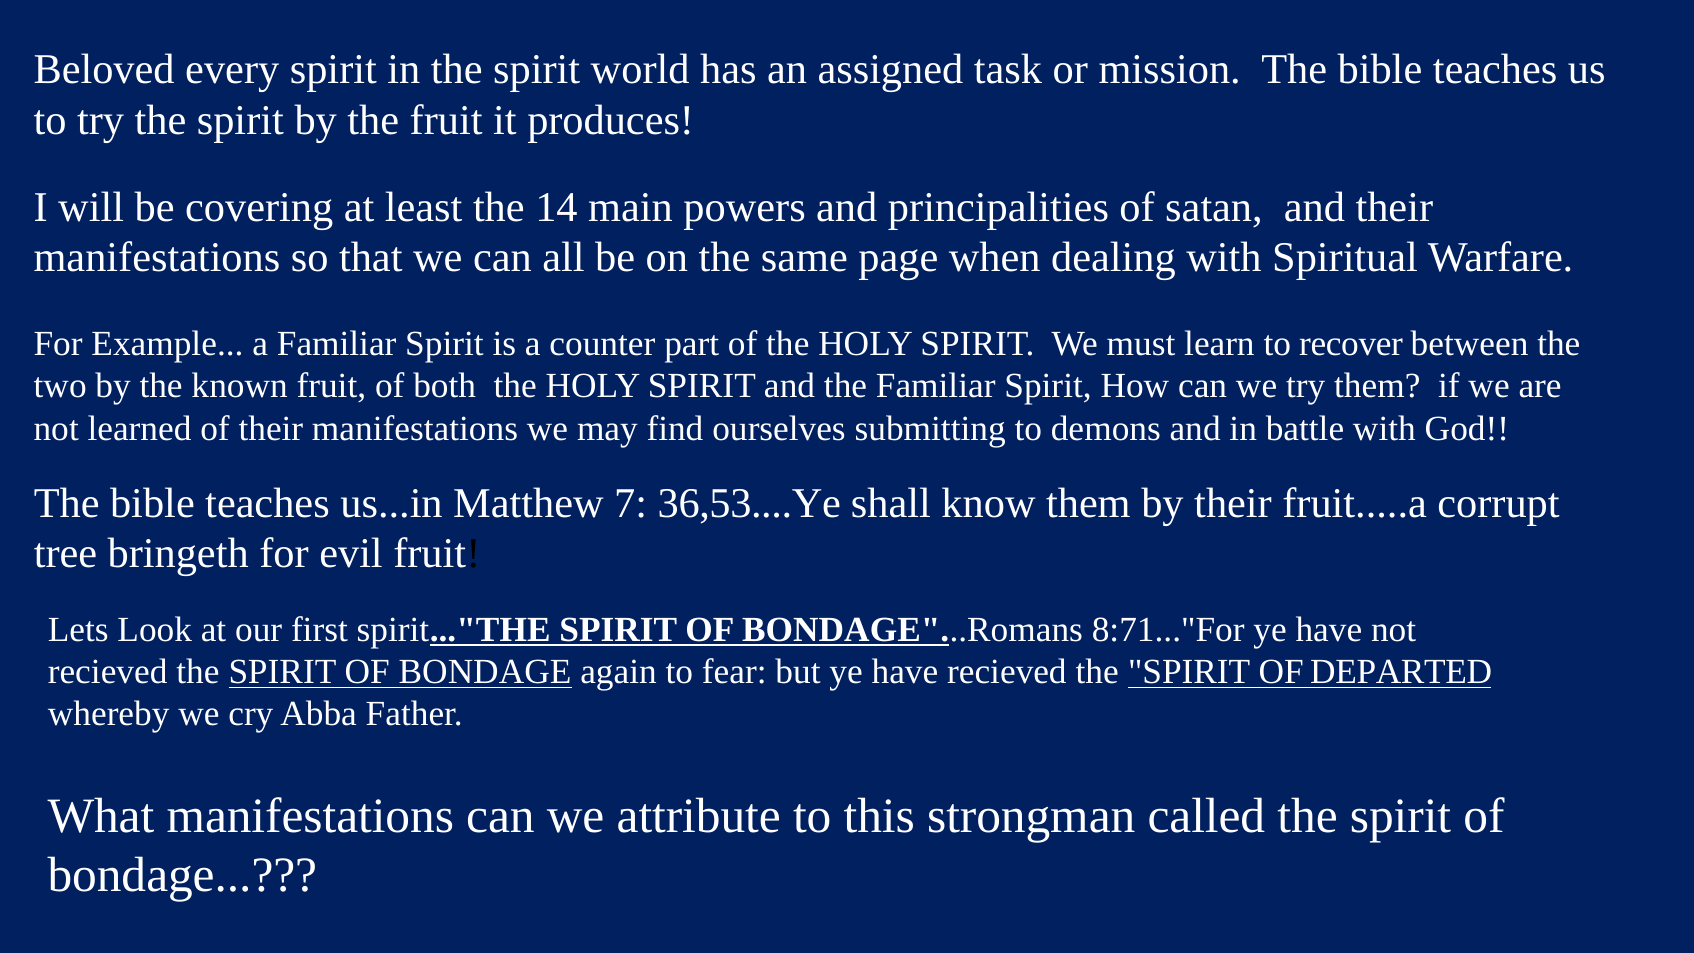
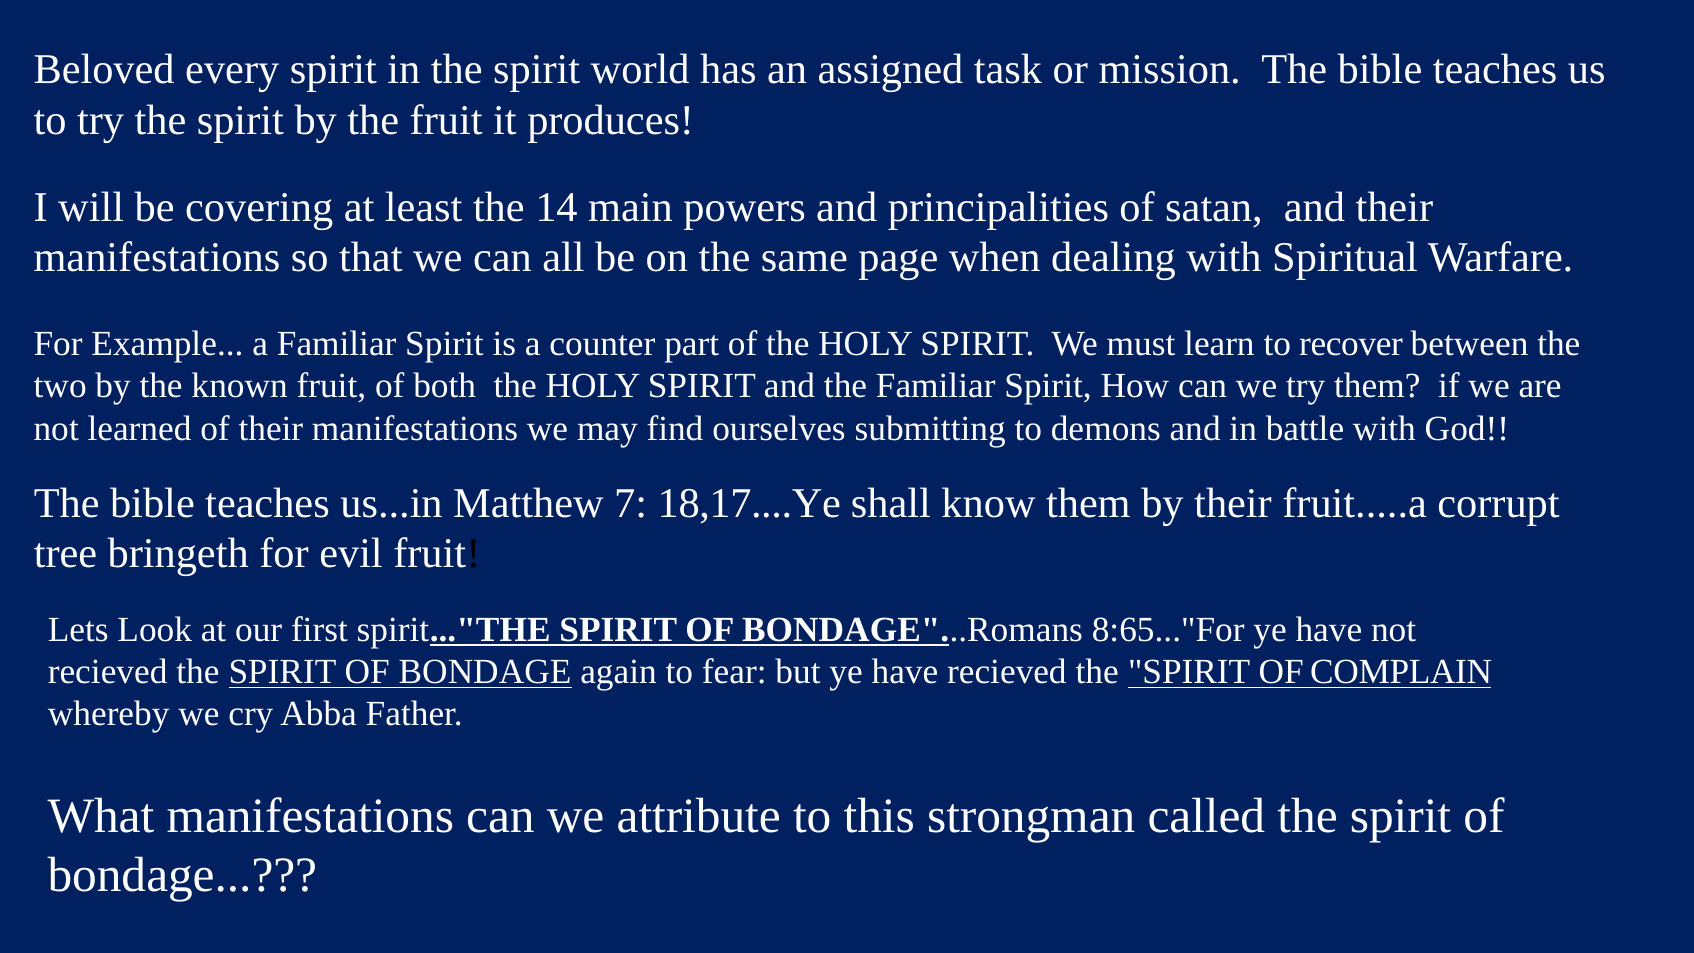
36,53....Ye: 36,53....Ye -> 18,17....Ye (749, 503)
8:71..."For: 8:71..."For -> 8:65..."For (1168, 629)
DEPARTED: DEPARTED -> COMPLAIN (1401, 672)
